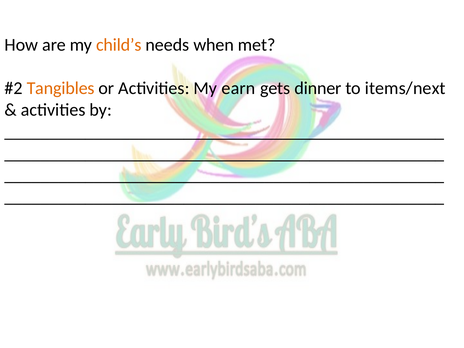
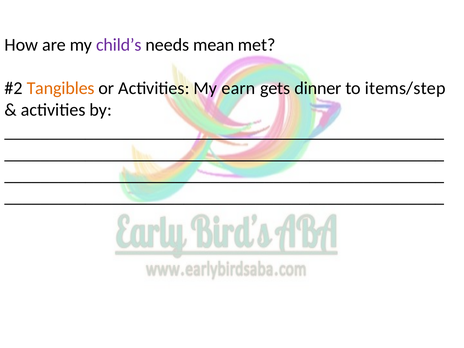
child’s colour: orange -> purple (119, 45)
when: when -> mean (214, 45)
items/next: items/next -> items/step (405, 88)
